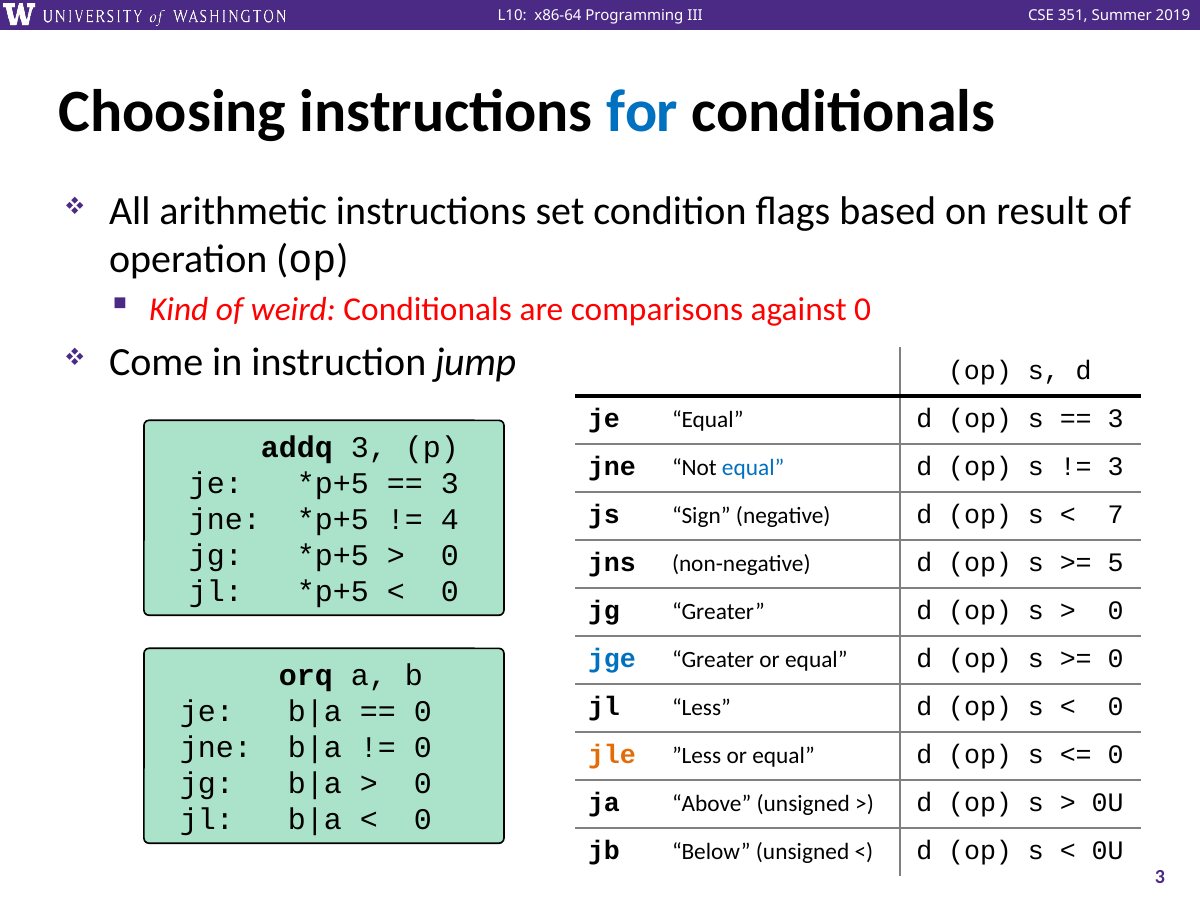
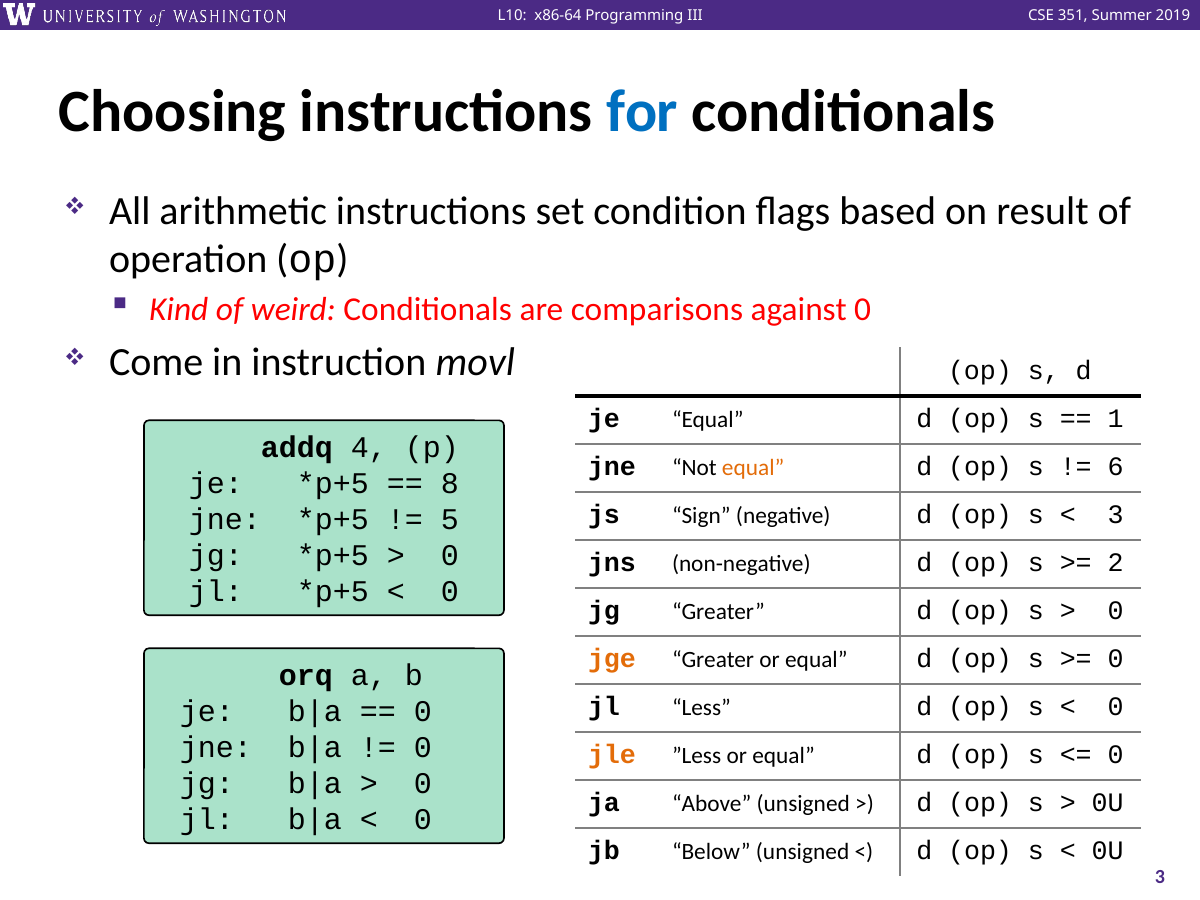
jump: jump -> movl (475, 362)
3: 3 -> 1 (1115, 418)
addq 3: 3 -> 4 (369, 448)
equal colour: blue -> orange (753, 468)
3: 3 -> 6 (1115, 466)
3: 3 -> 8 (450, 484)
7: 7 -> 3 (1115, 514)
4: 4 -> 5 (450, 520)
5: 5 -> 2 (1115, 562)
jge colour: blue -> orange (612, 658)
